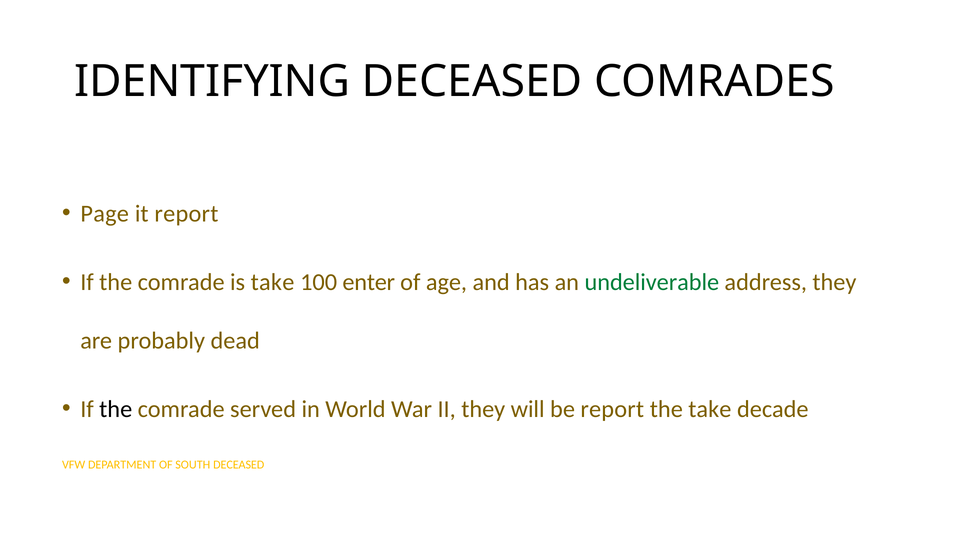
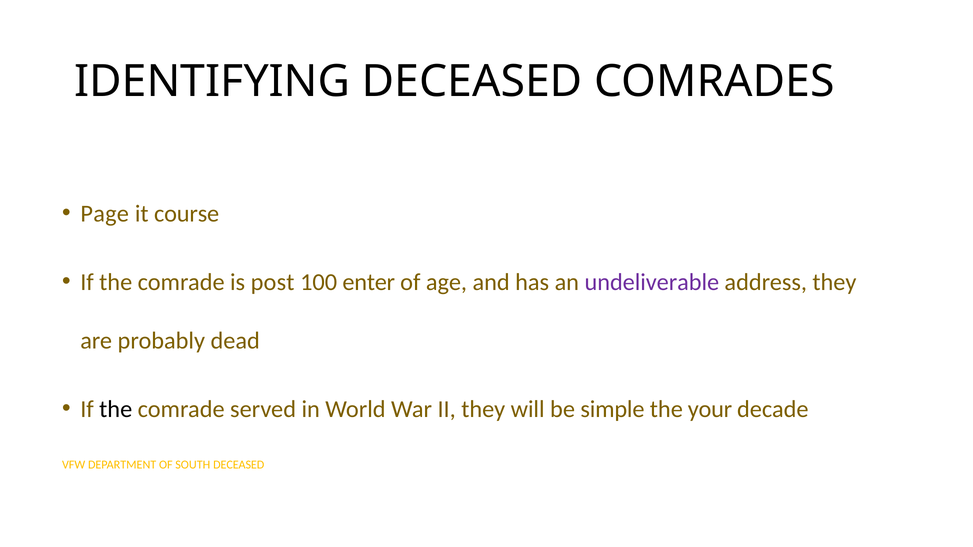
it report: report -> course (187, 214)
is take: take -> post (273, 282)
undeliverable colour: green -> purple (652, 282)
be report: report -> simple (612, 409)
the take: take -> your (710, 409)
